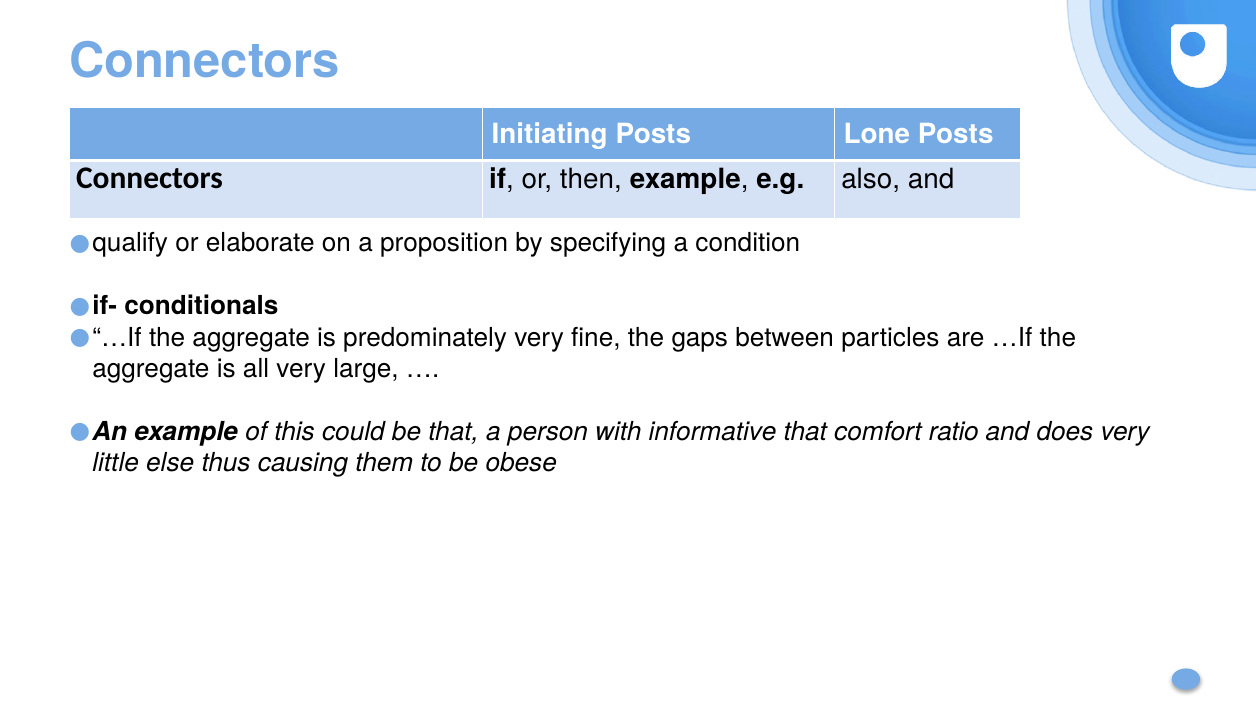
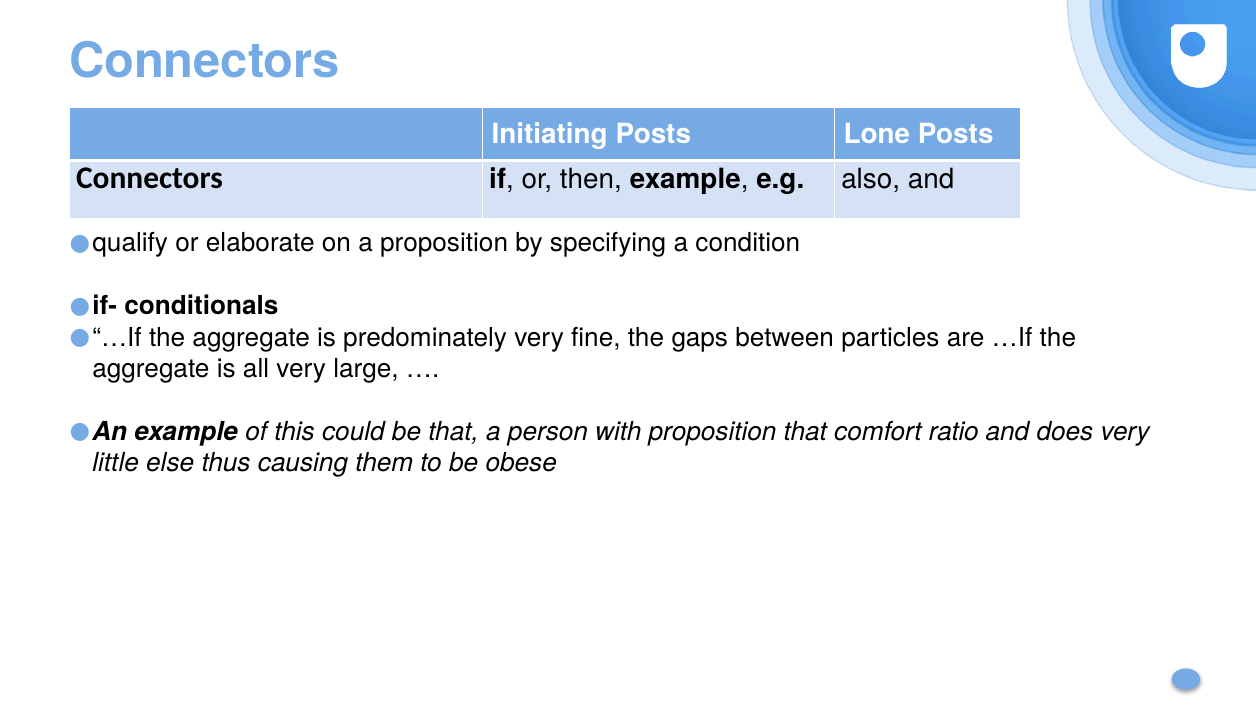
with informative: informative -> proposition (713, 431)
